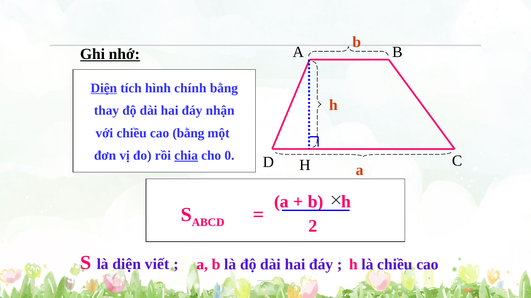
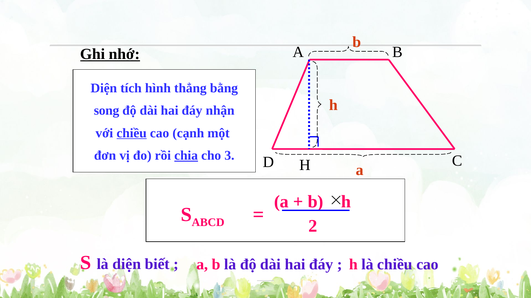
Diện underline: present -> none (104, 88)
chính: chính -> thẳng (190, 88)
thay: thay -> song (107, 111)
chiều underline: none -> present (132, 133)
cao bằng: bằng -> cạnh (188, 133)
0: 0 -> 3 (229, 156)
viết: viết -> biết (157, 265)
